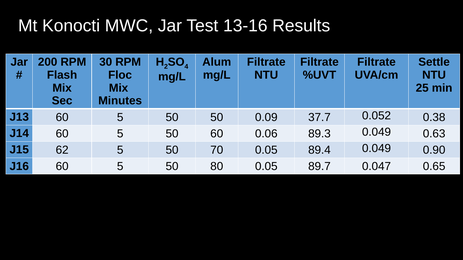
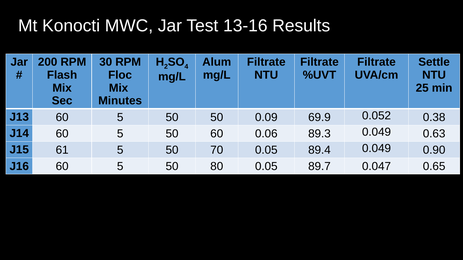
37.7: 37.7 -> 69.9 (319, 117)
62: 62 -> 61 (62, 150)
